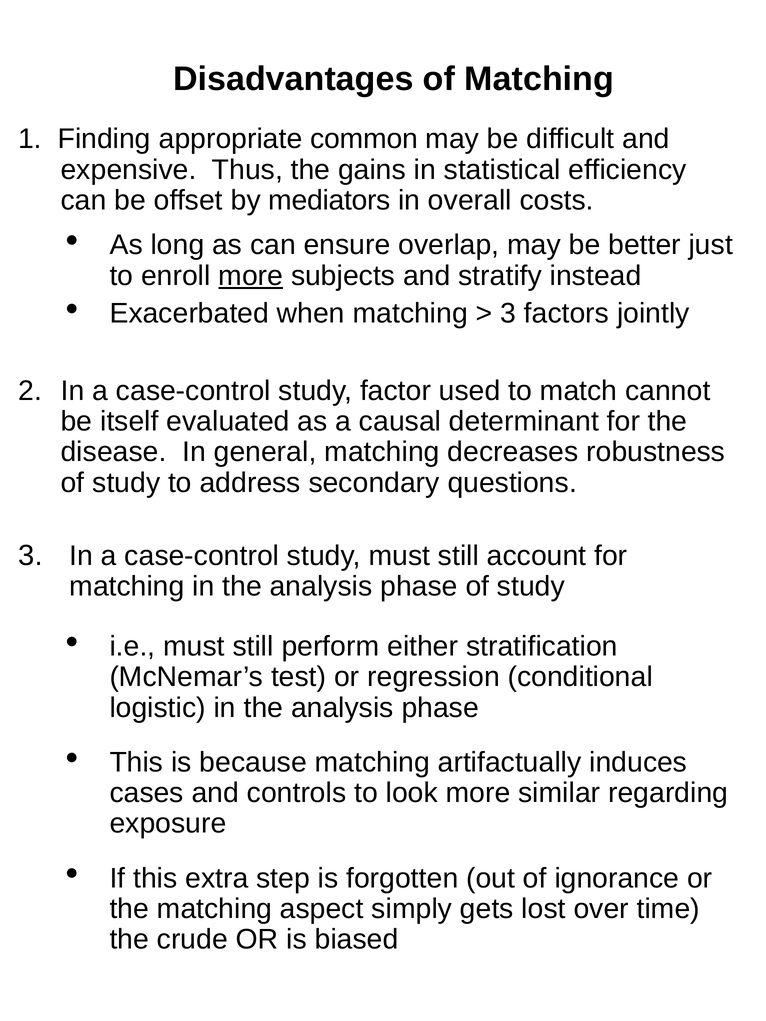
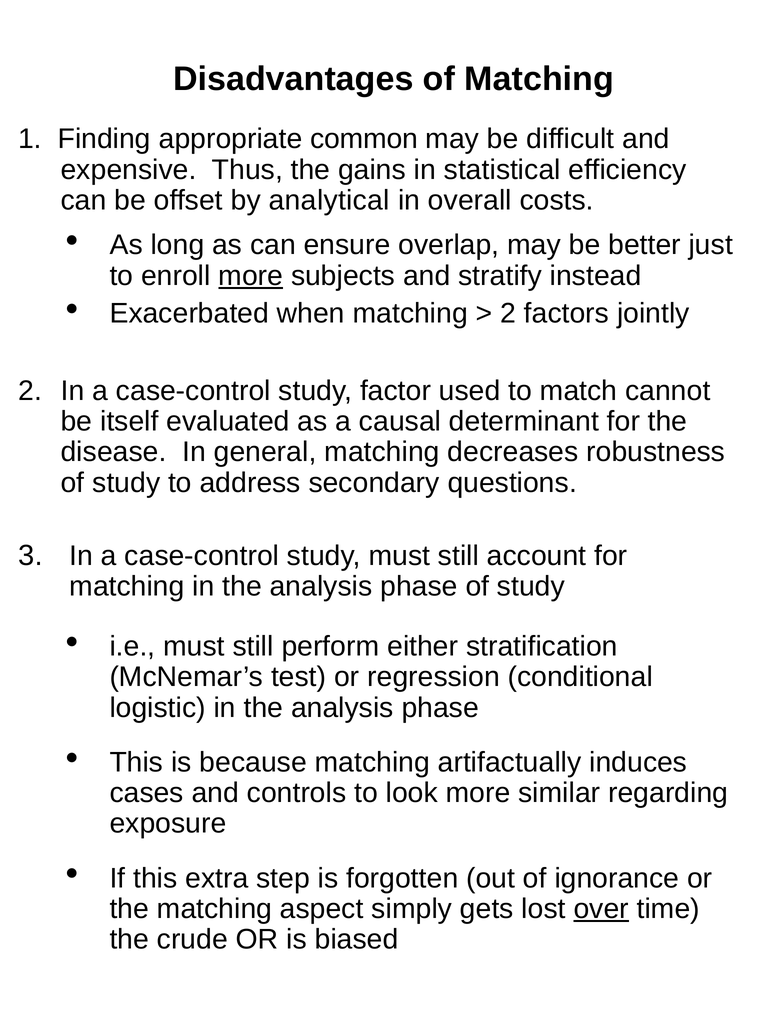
mediators: mediators -> analytical (329, 200)
3: 3 -> 2 (508, 314)
over underline: none -> present (601, 909)
